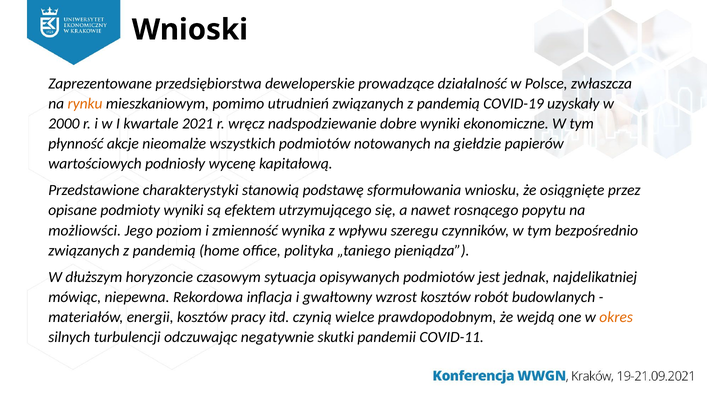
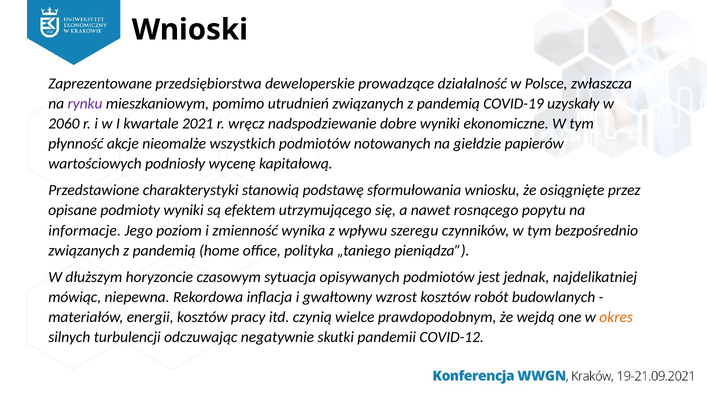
rynku colour: orange -> purple (85, 103)
2000: 2000 -> 2060 (64, 123)
możliowści: możliowści -> informacje (85, 230)
COVID-11: COVID-11 -> COVID-12 (452, 337)
